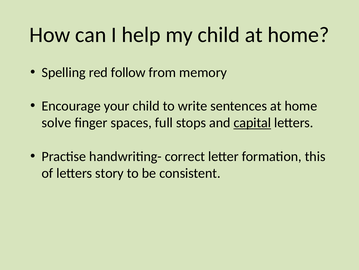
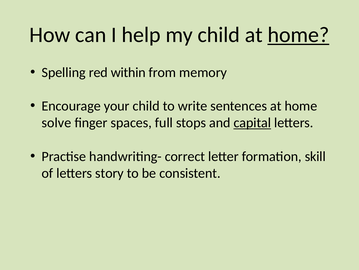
home underline: none -> present (298, 35)
follow: follow -> within (128, 72)
this: this -> skill (315, 156)
